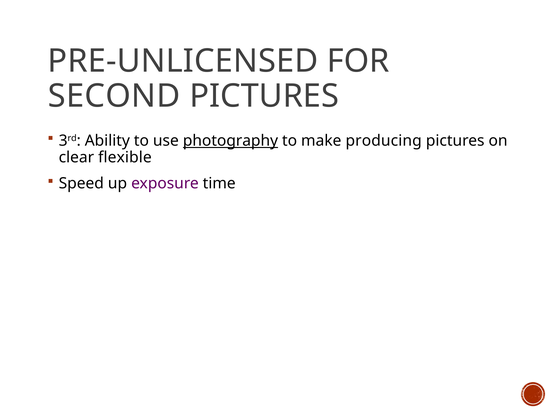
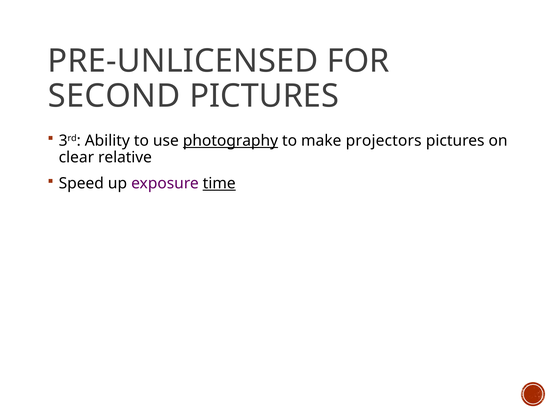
producing: producing -> projectors (384, 141)
flexible: flexible -> relative (125, 158)
time underline: none -> present (219, 184)
